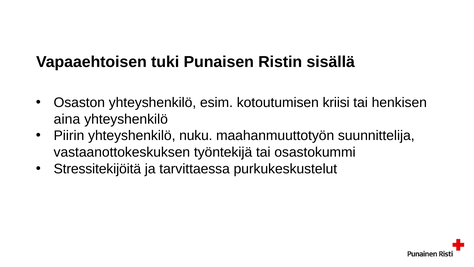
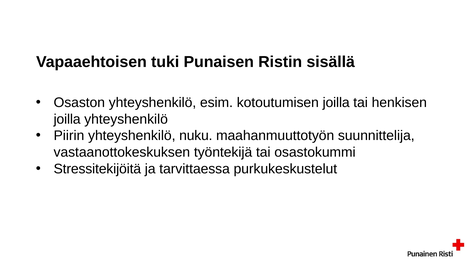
kotoutumisen kriisi: kriisi -> joilla (336, 102)
aina: aina -> joilla (67, 119)
